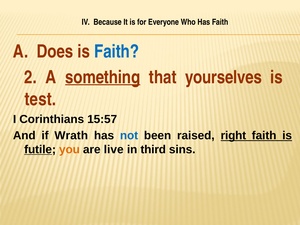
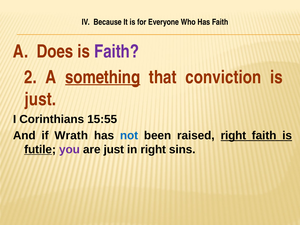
Faith colour: blue -> purple (117, 52)
yourselves: yourselves -> conviction (223, 77)
test: test -> just (40, 99)
15:57: 15:57 -> 15:55 (102, 119)
you colour: orange -> purple (69, 149)
are live: live -> just (114, 149)
in third: third -> right (153, 149)
